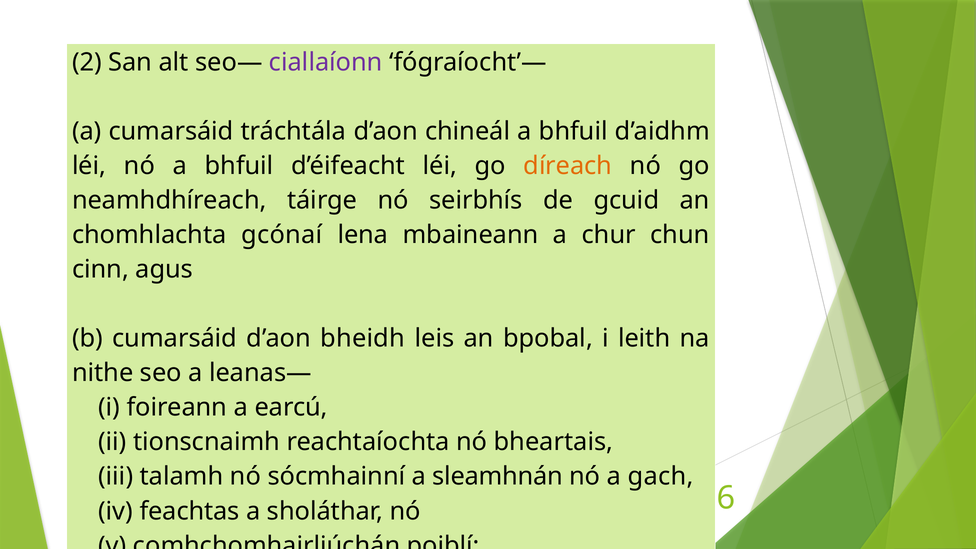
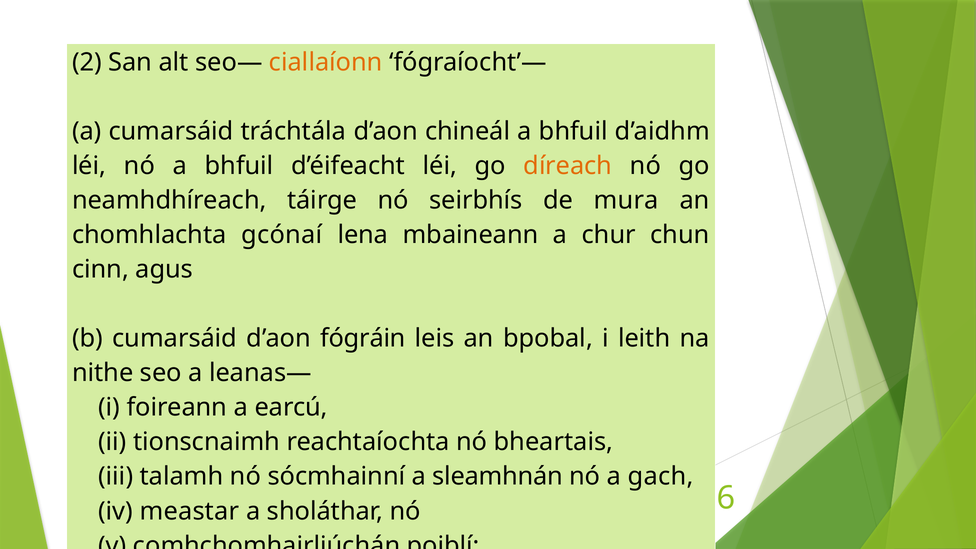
ciallaíonn colour: purple -> orange (326, 62)
gcuid: gcuid -> mura (626, 200)
bheidh: bheidh -> fógráin (363, 339)
feachtas: feachtas -> meastar (189, 511)
